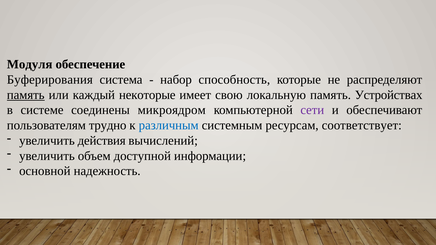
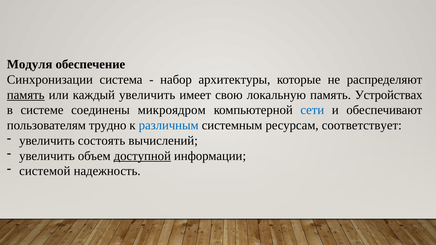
Буферирования: Буферирования -> Синхронизации (50, 80)
способность: способность -> архитектуры (234, 80)
каждый некоторые: некоторые -> увеличить (147, 95)
сети colour: purple -> blue (312, 110)
действия: действия -> состоять (102, 141)
доступной underline: none -> present (142, 156)
основной: основной -> системой (45, 171)
